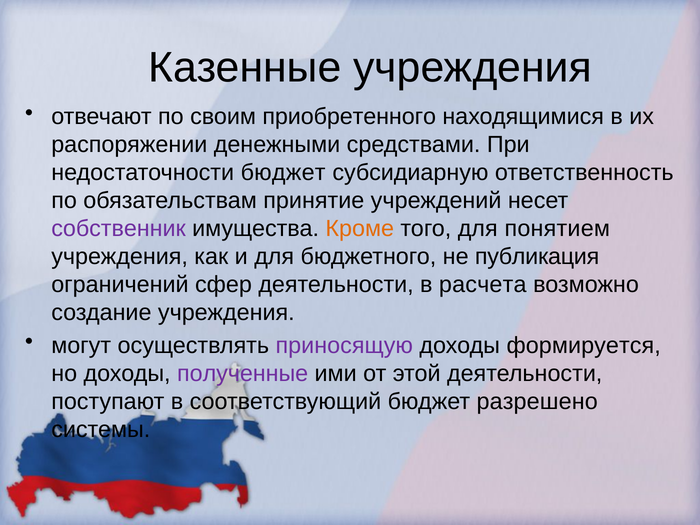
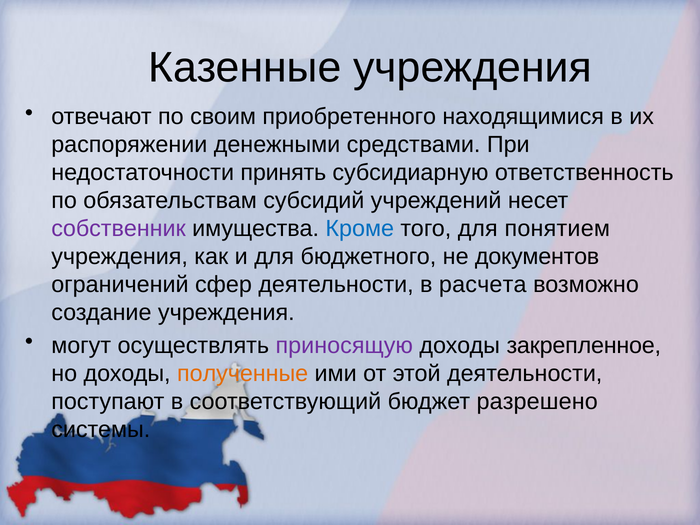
недостаточности бюджет: бюджет -> принять (283, 173)
принятие: принятие -> субсидий (314, 201)
Кроме colour: orange -> blue (360, 229)
публикация: публикация -> документов (537, 257)
формируется: формируется -> закрепленное (584, 345)
полученные colour: purple -> orange (243, 373)
